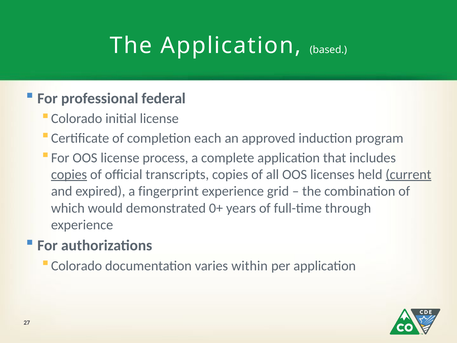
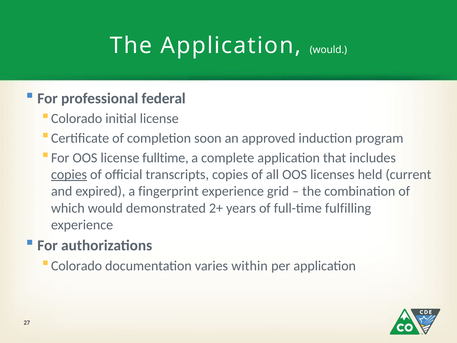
Application based: based -> would (328, 50)
each: each -> soon (208, 138)
process: process -> fulltime (165, 158)
current underline: present -> none (408, 174)
0+: 0+ -> 2+ (216, 208)
through: through -> fulfilling (348, 208)
